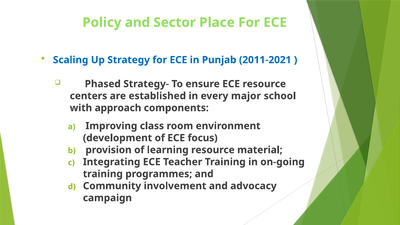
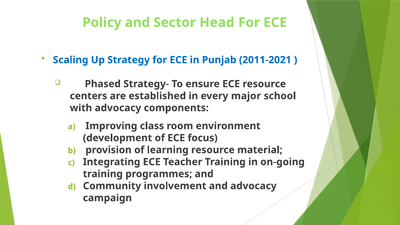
Place: Place -> Head (217, 22)
with approach: approach -> advocacy (118, 108)
